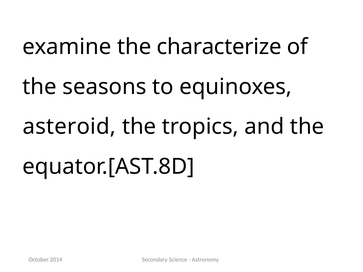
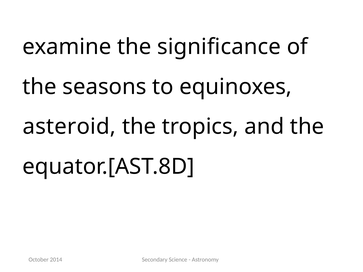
characterize: characterize -> significance (219, 47)
